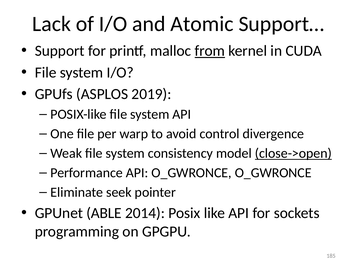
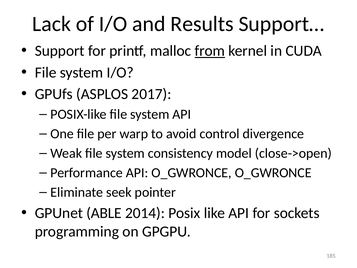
Atomic: Atomic -> Results (202, 24)
2019: 2019 -> 2017 (151, 94)
close->open underline: present -> none (293, 153)
